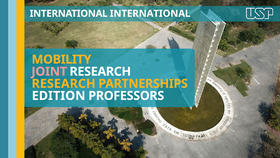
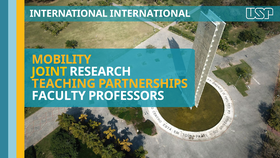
JOINT colour: pink -> yellow (49, 71)
RESEARCH: RESEARCH -> TEACHING (64, 83)
EDITION: EDITION -> FACULTY (59, 95)
